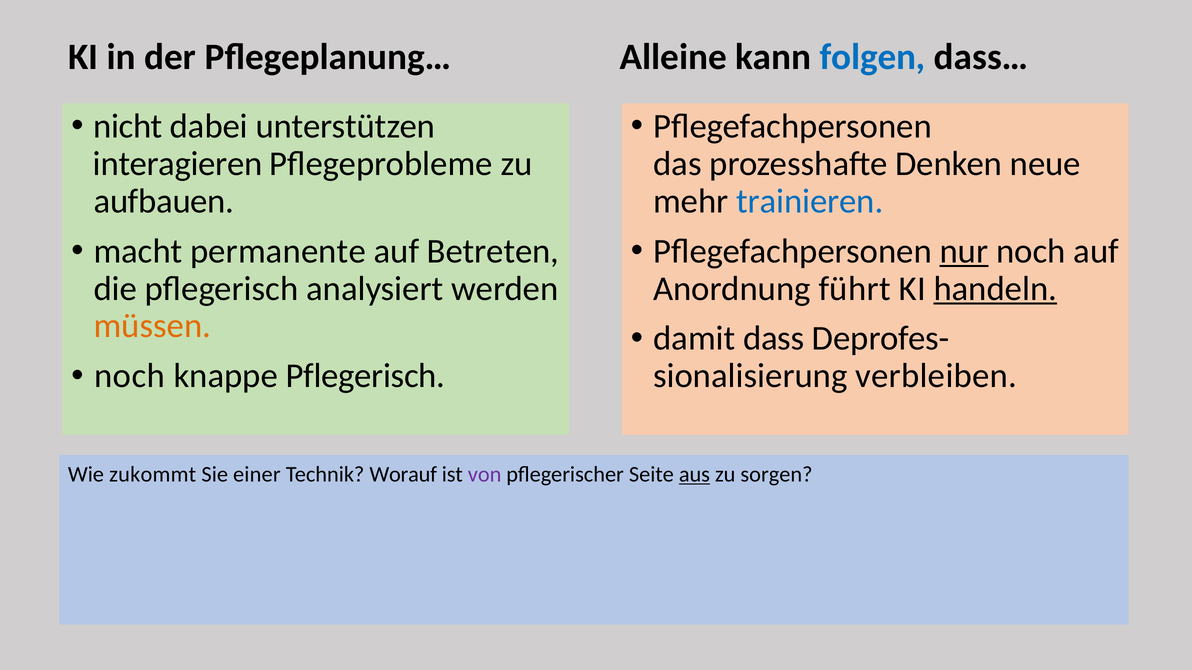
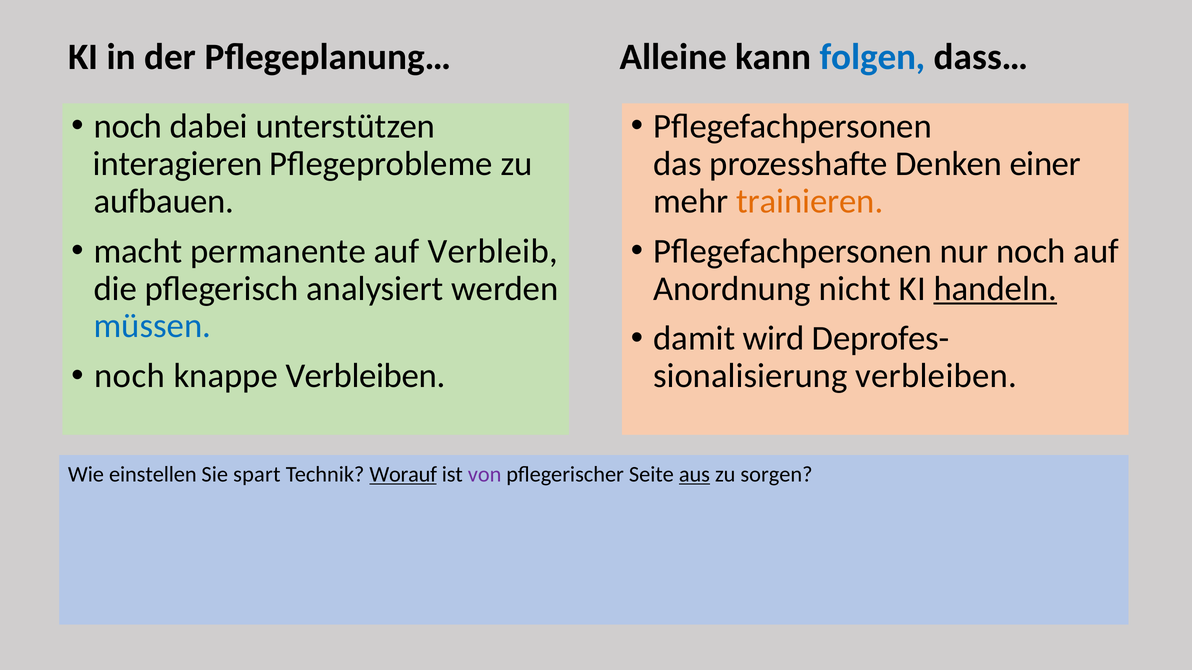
nicht: nicht -> noch (128, 126)
neue: neue -> einer (1045, 164)
trainieren colour: blue -> orange (810, 201)
Betreten: Betreten -> Verbleib (493, 251)
nur underline: present -> none (964, 251)
führt: führt -> nicht (855, 289)
müssen colour: orange -> blue (152, 326)
dass: dass -> wird (774, 339)
knappe Pflegerisch: Pflegerisch -> Verbleiben (365, 376)
zukommt: zukommt -> einstellen (153, 475)
einer: einer -> spart (257, 475)
Worauf underline: none -> present (403, 475)
